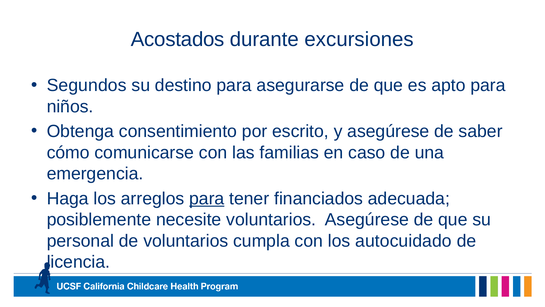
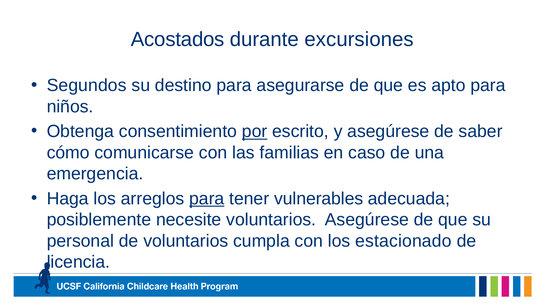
por underline: none -> present (255, 131)
financiados: financiados -> vulnerables (319, 198)
autocuidado: autocuidado -> estacionado (403, 241)
